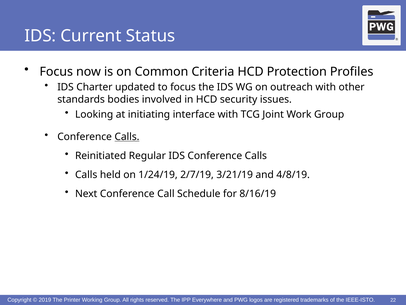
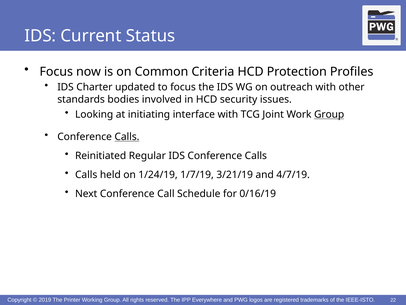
Group underline: none -> present (329, 114)
2/7/19: 2/7/19 -> 1/7/19 (197, 174)
4/8/19: 4/8/19 -> 4/7/19 (293, 174)
8/16/19: 8/16/19 -> 0/16/19 (258, 193)
